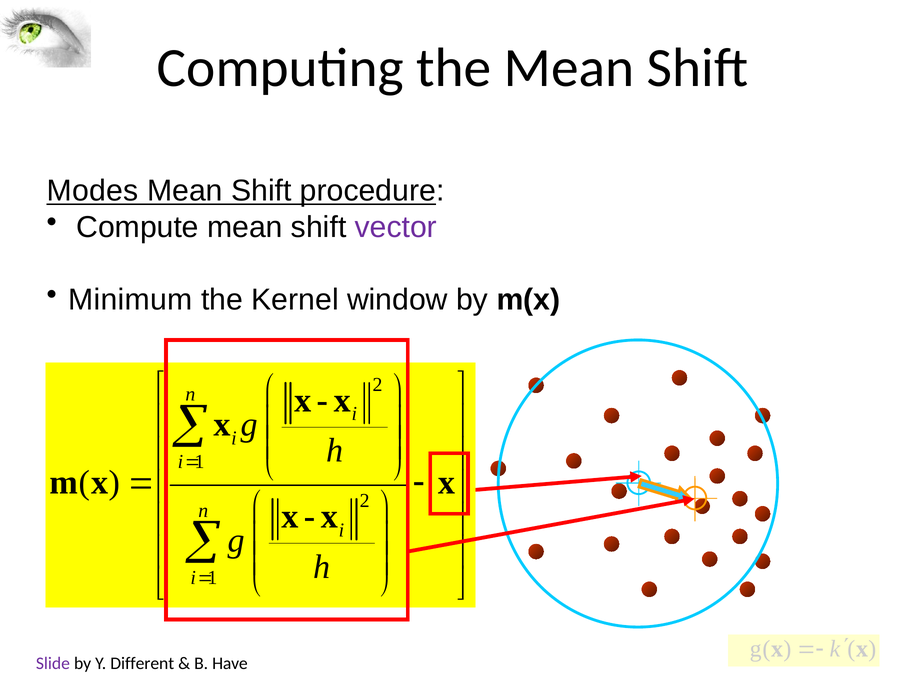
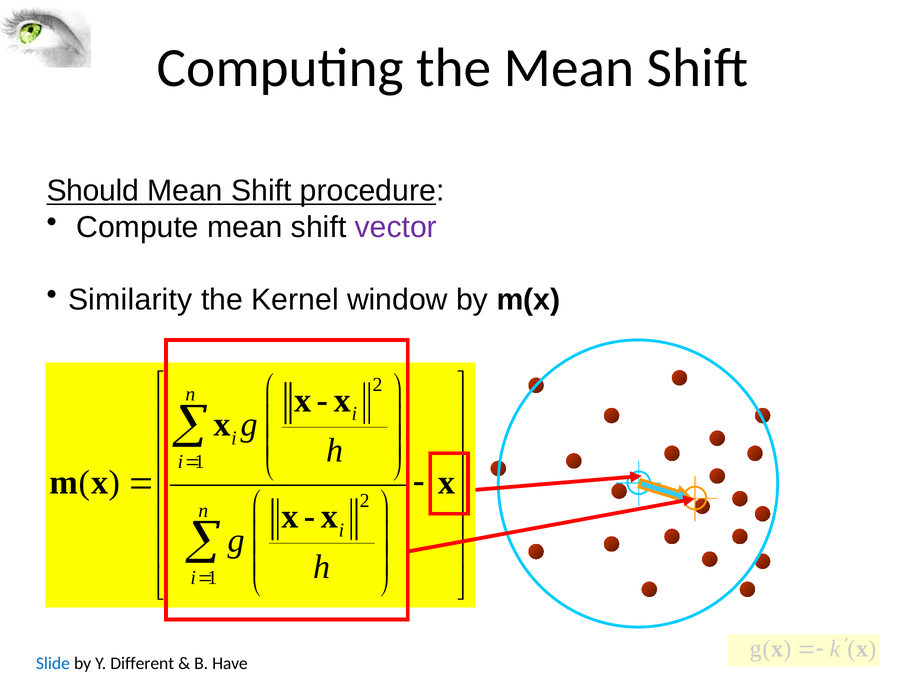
Modes: Modes -> Should (93, 191)
Minimum: Minimum -> Similarity (130, 299)
Slide colour: purple -> blue (53, 663)
